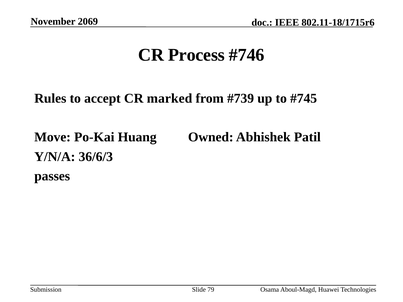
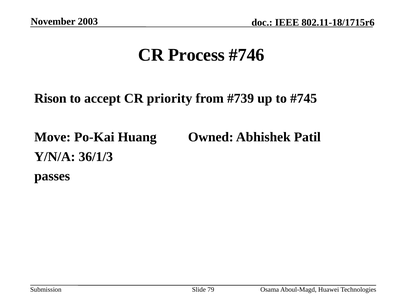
2069: 2069 -> 2003 (88, 21)
Rules: Rules -> Rison (50, 98)
marked: marked -> priority (170, 98)
36/6/3: 36/6/3 -> 36/1/3 (96, 157)
